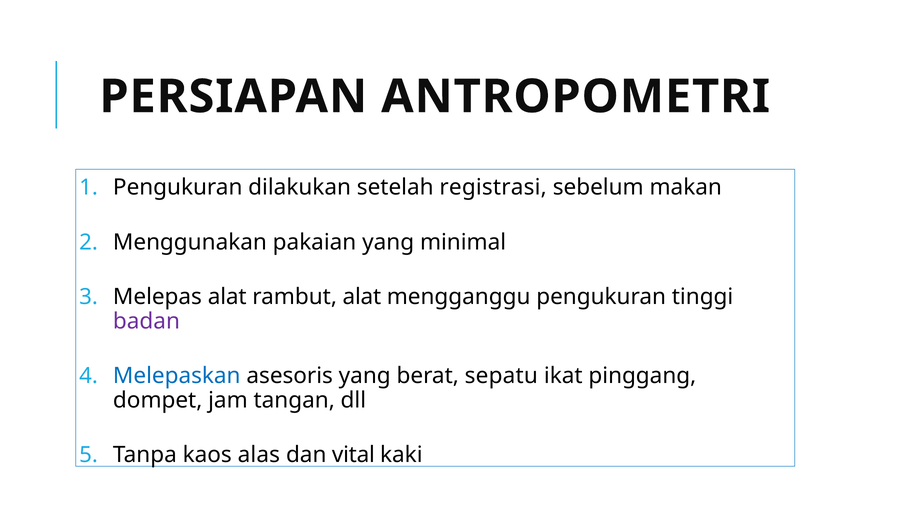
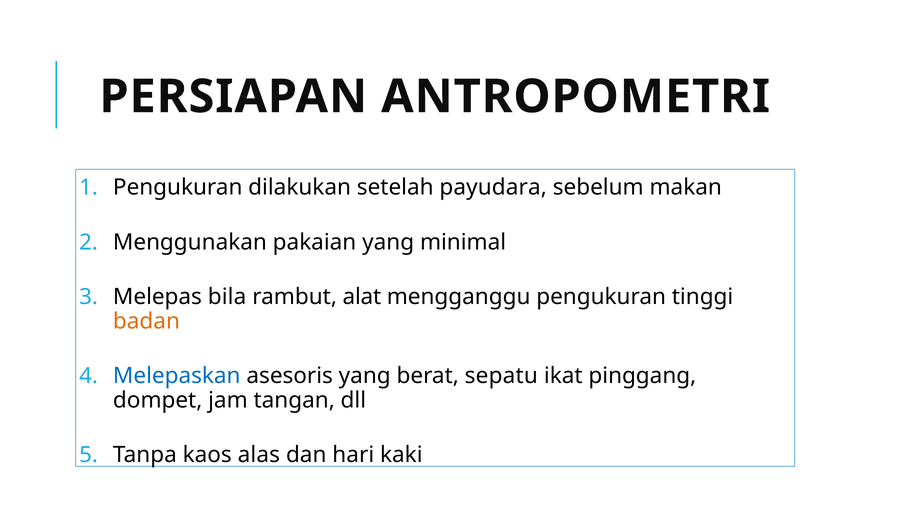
registrasi: registrasi -> payudara (493, 188)
Melepas alat: alat -> bila (227, 297)
badan colour: purple -> orange (146, 321)
vital: vital -> hari (353, 455)
